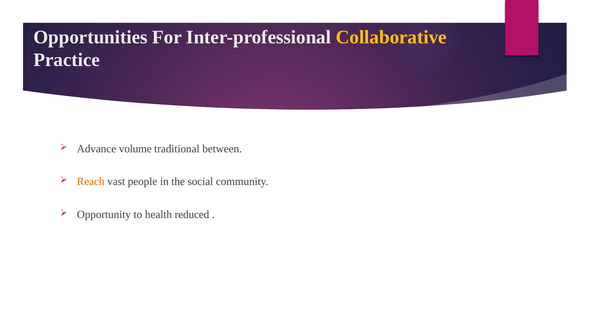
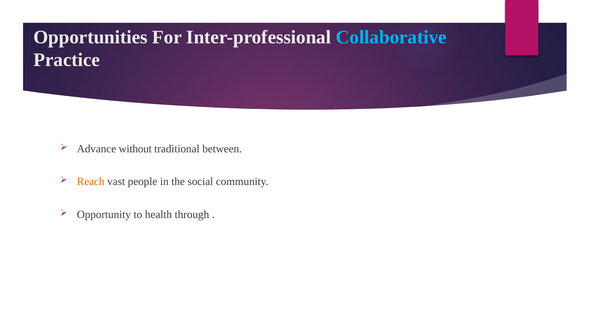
Collaborative colour: yellow -> light blue (391, 37)
volume: volume -> without (135, 149)
reduced: reduced -> through (192, 214)
